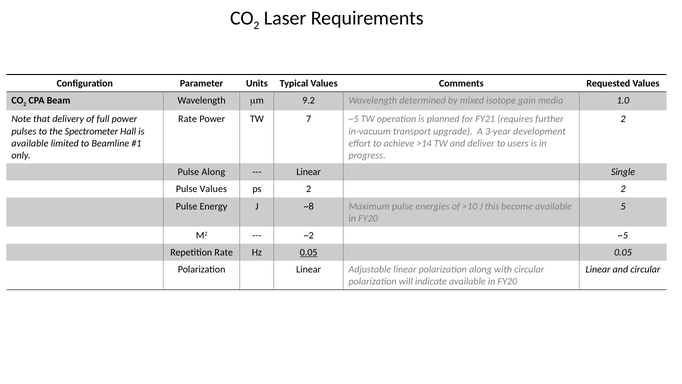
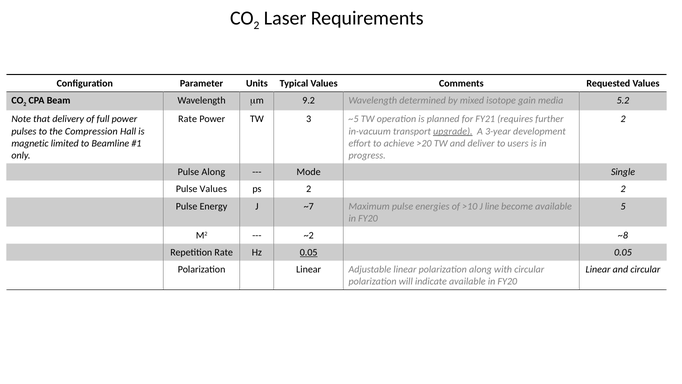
1.0: 1.0 -> 5.2 (623, 100)
7: 7 -> 3 (309, 119)
Spectrometer: Spectrometer -> Compression (91, 131)
upgrade underline: none -> present (453, 131)
available: available -> magnetic (30, 143)
>14: >14 -> >20 (424, 143)
Linear: Linear -> Mode (309, 172)
~8: ~8 -> ~7 (309, 206)
this: this -> line (492, 206)
~2 ~5: ~5 -> ~8 (623, 235)
